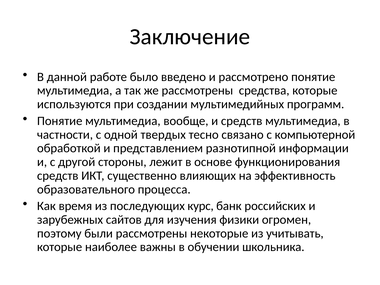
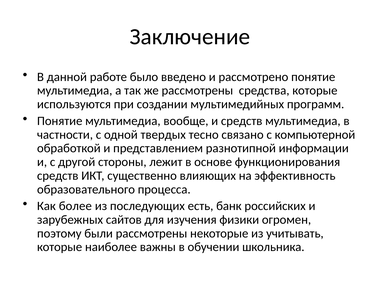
время: время -> более (75, 206)
курс: курс -> есть (201, 206)
